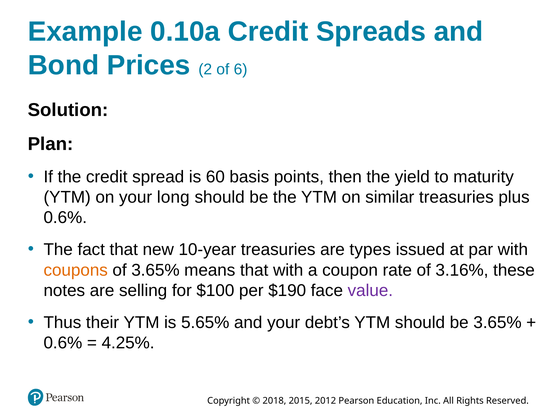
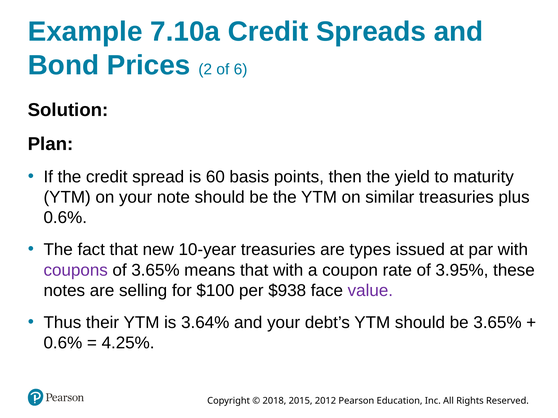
0.10a: 0.10a -> 7.10a (185, 32)
long: long -> note (173, 197)
coupons colour: orange -> purple (76, 270)
3.16%: 3.16% -> 3.95% (462, 270)
$190: $190 -> $938 (287, 291)
5.65%: 5.65% -> 3.64% (205, 323)
